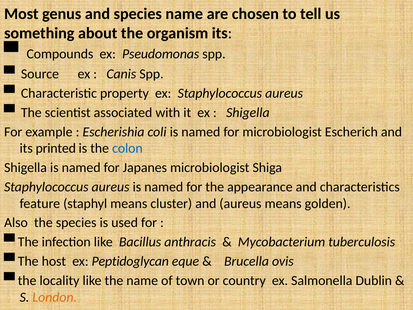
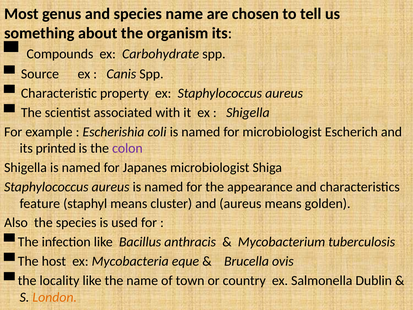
Pseudomonas: Pseudomonas -> Carbohydrate (161, 54)
colon colour: blue -> purple (127, 148)
Peptidoglycan: Peptidoglycan -> Mycobacteria (130, 261)
